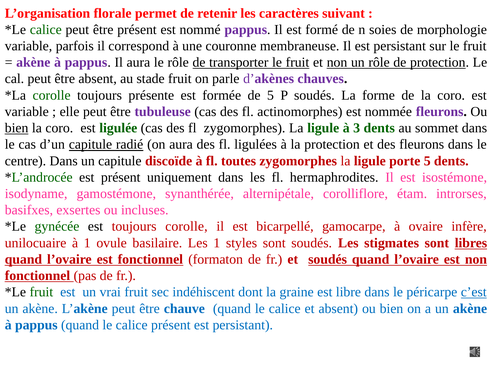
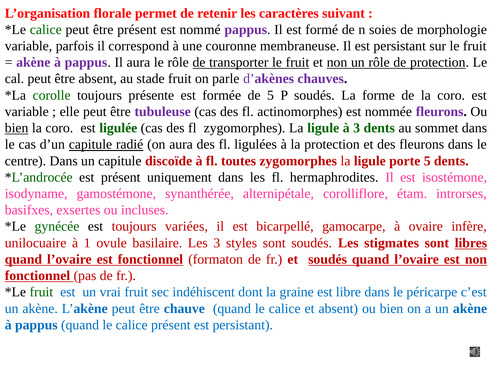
toujours corolle: corolle -> variées (186, 226)
Les 1: 1 -> 3 (217, 243)
c’est underline: present -> none (474, 292)
